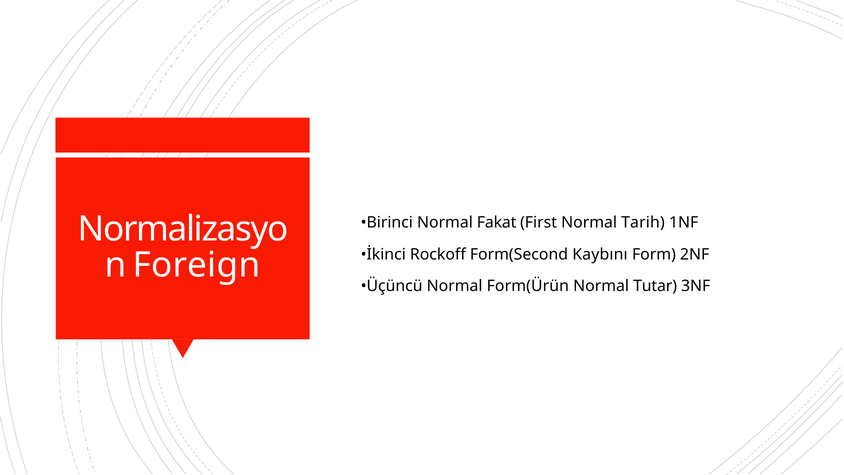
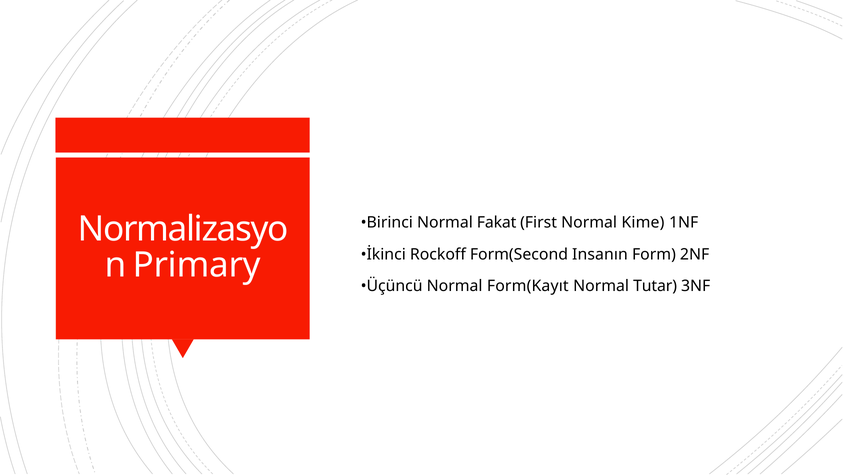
Tarih: Tarih -> Kime (643, 223)
Kaybını: Kaybını -> Insanın (600, 254)
Foreign: Foreign -> Primary (197, 265)
Form(Ürün: Form(Ürün -> Form(Kayıt (528, 286)
